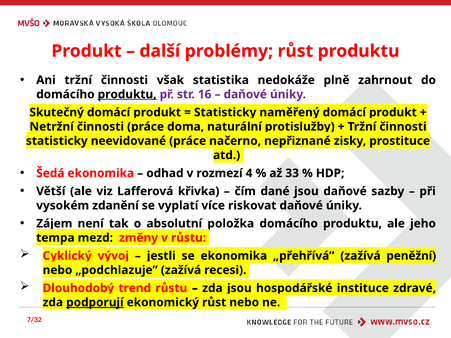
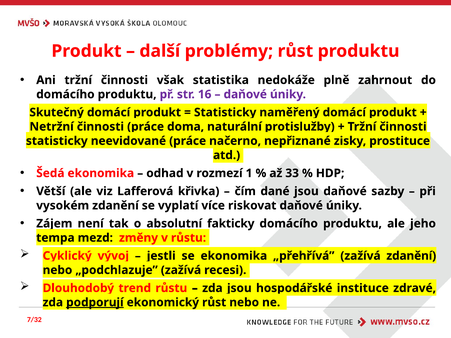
produktu underline: present -> none (127, 94)
4: 4 -> 1 (249, 173)
položka: položka -> fakticky (231, 224)
zažívá peněžní: peněžní -> zdanění (411, 256)
